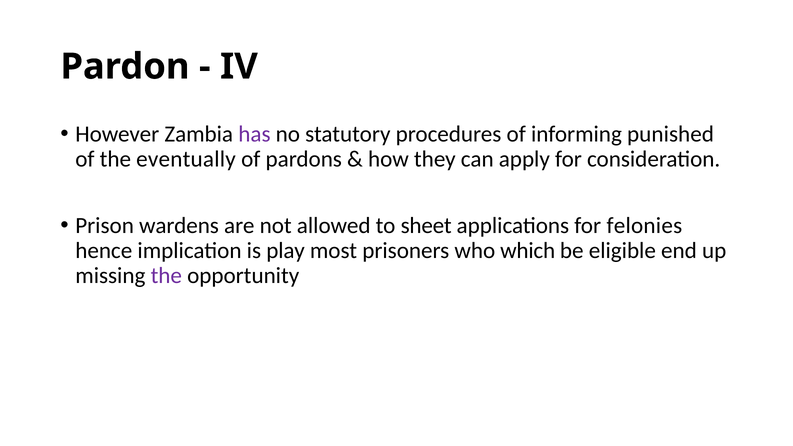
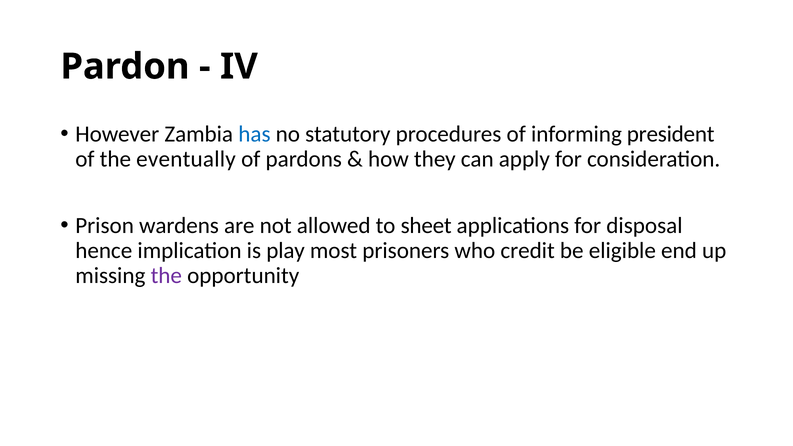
has colour: purple -> blue (254, 134)
punished: punished -> president (671, 134)
felonies: felonies -> disposal (644, 226)
which: which -> credit (528, 251)
